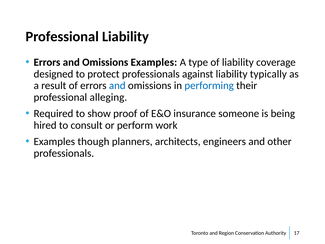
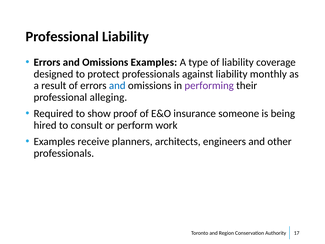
typically: typically -> monthly (268, 74)
performing colour: blue -> purple (209, 86)
though: though -> receive (93, 141)
